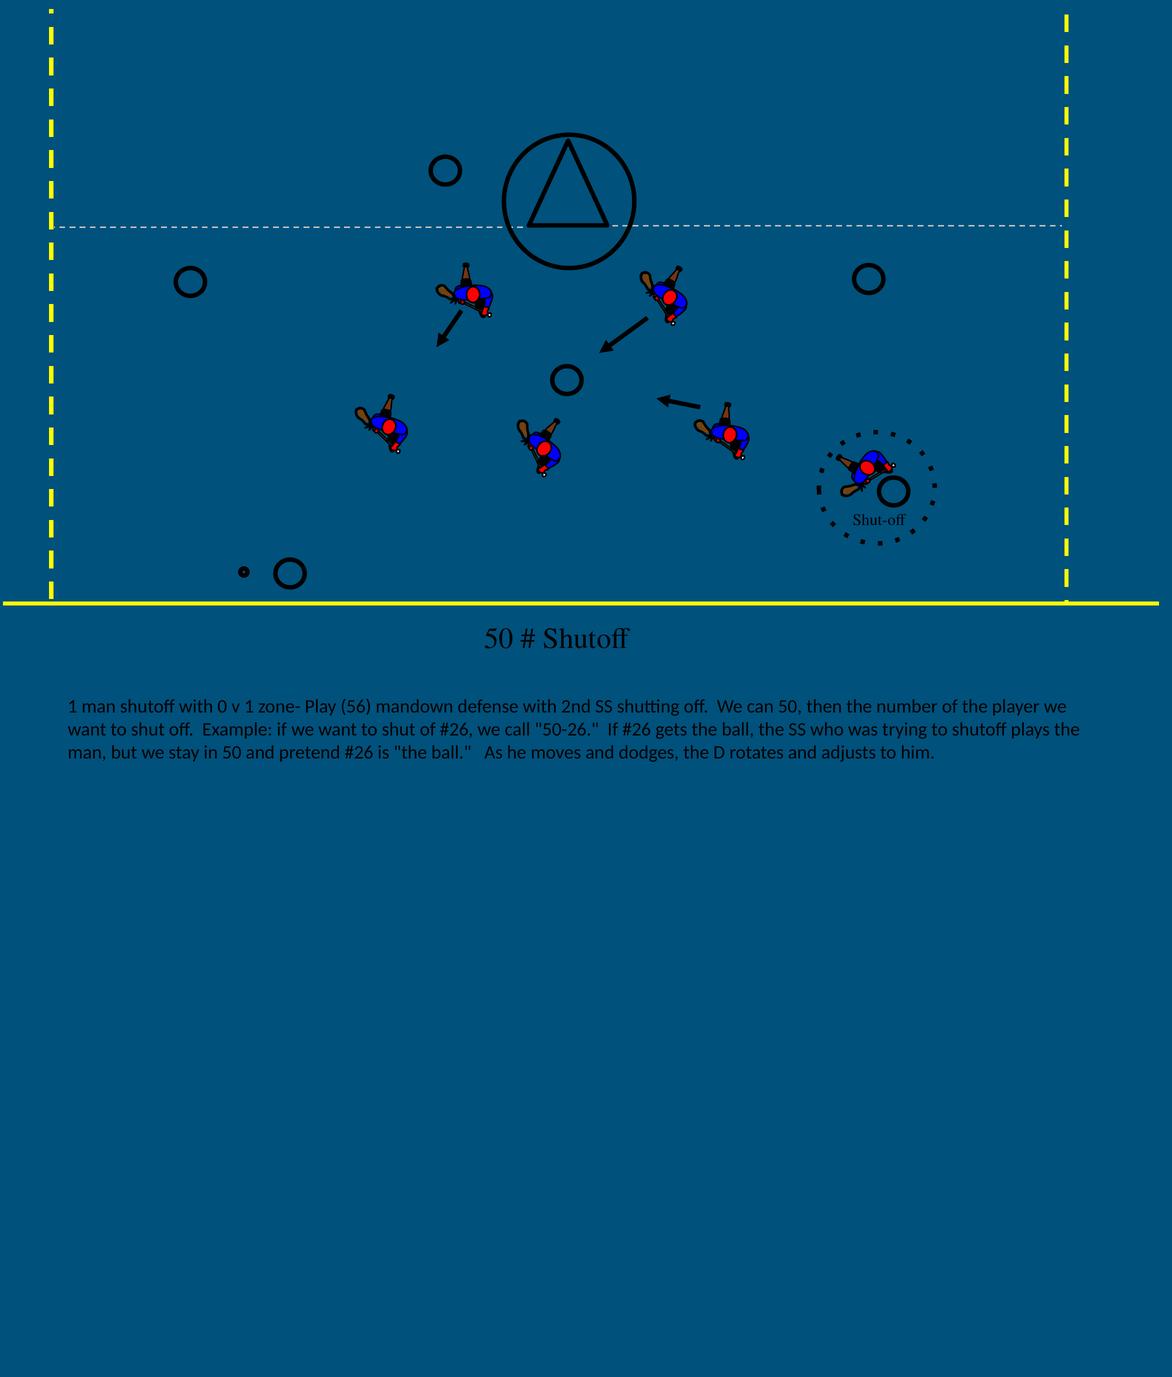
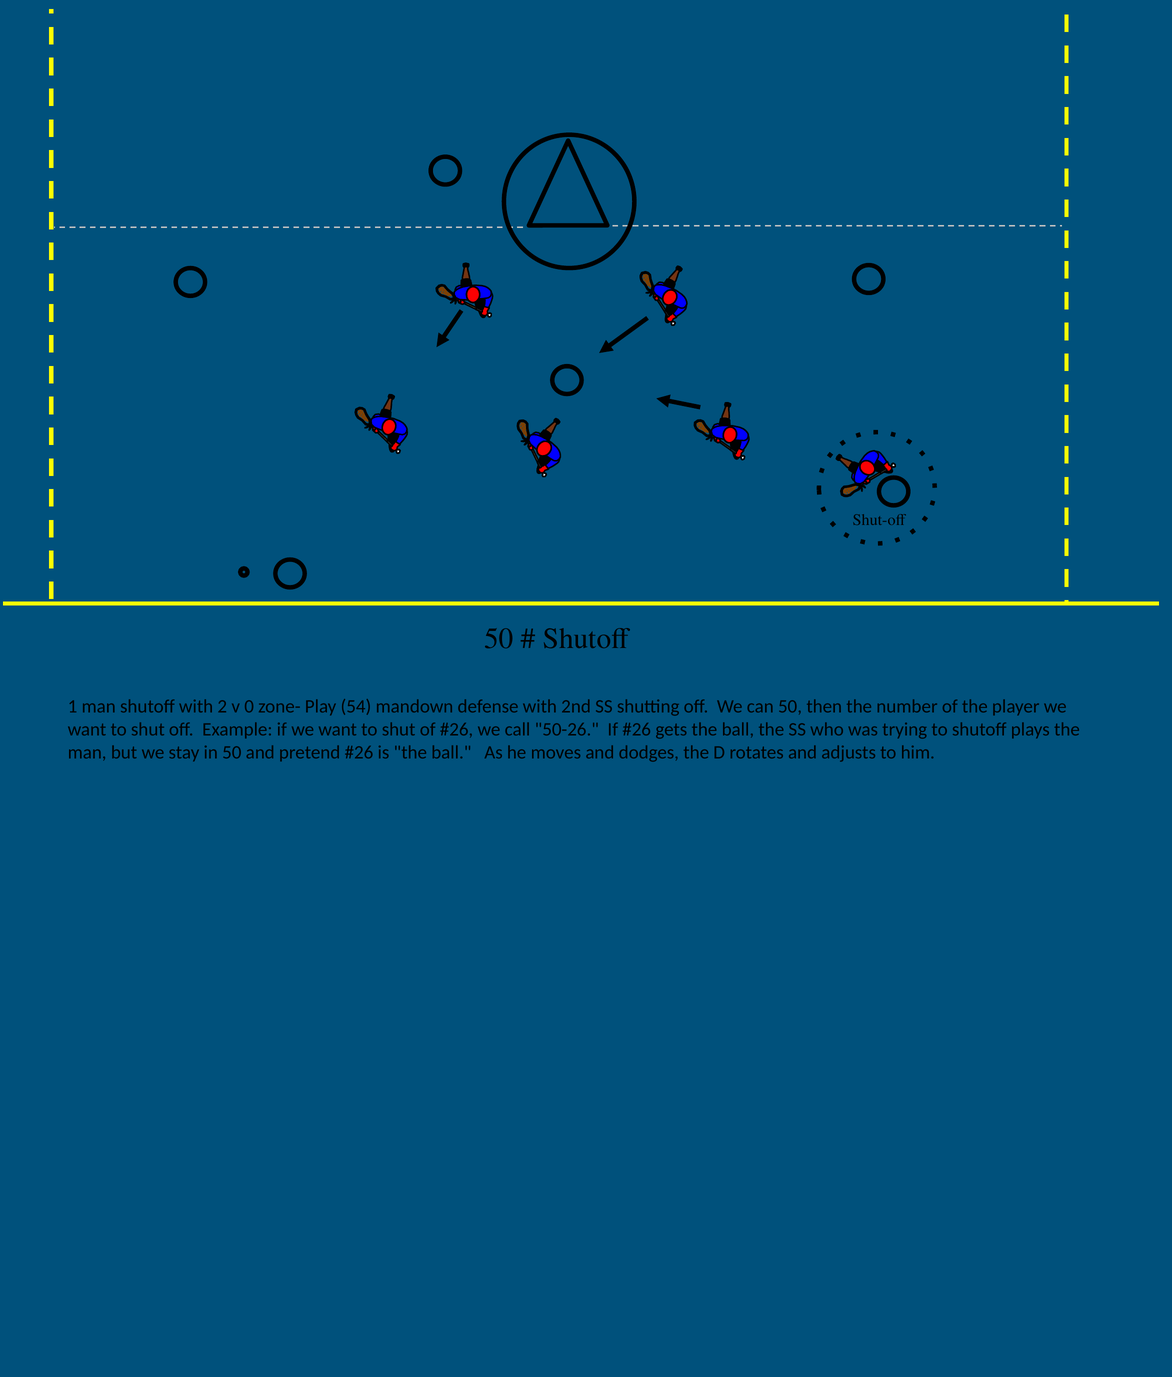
0: 0 -> 2 (222, 707)
v 1: 1 -> 0 (249, 707)
56: 56 -> 54 (356, 707)
